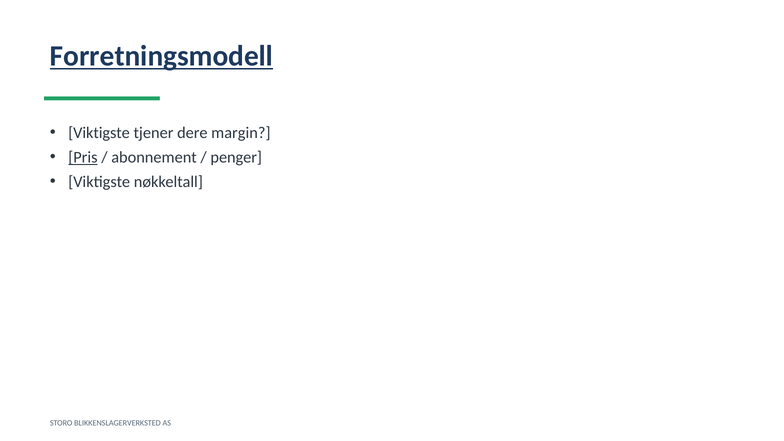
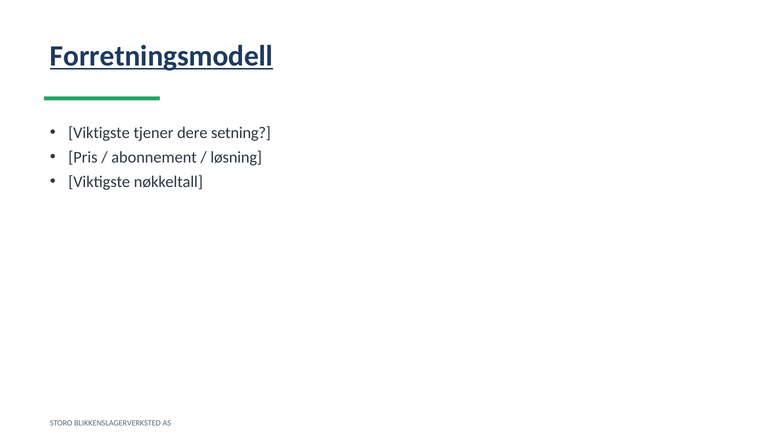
margin: margin -> setning (241, 133)
Pris underline: present -> none (83, 157)
penger: penger -> løsning (236, 157)
